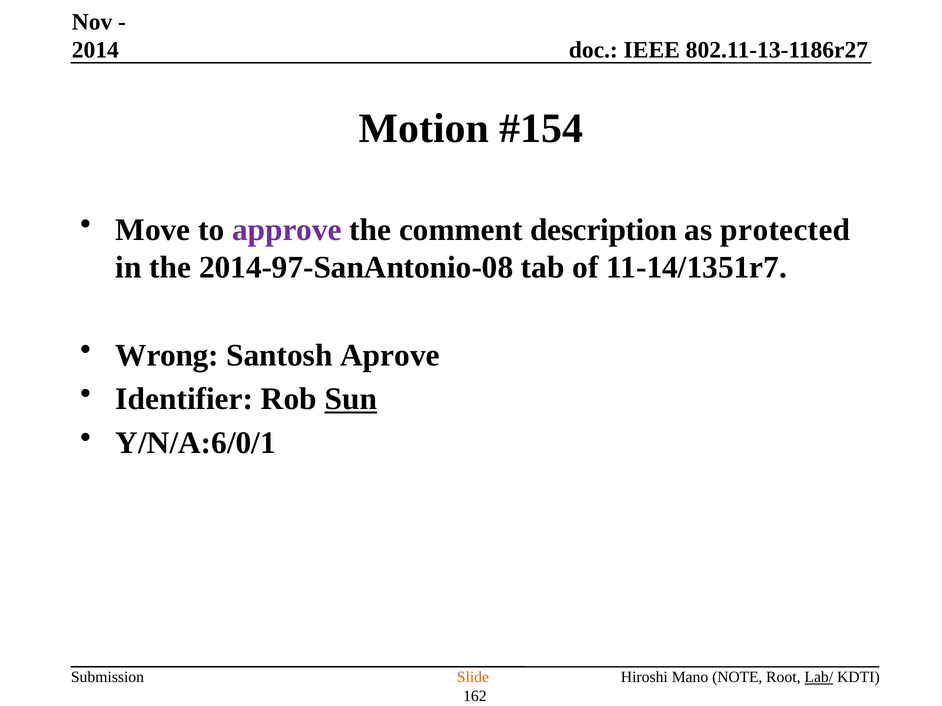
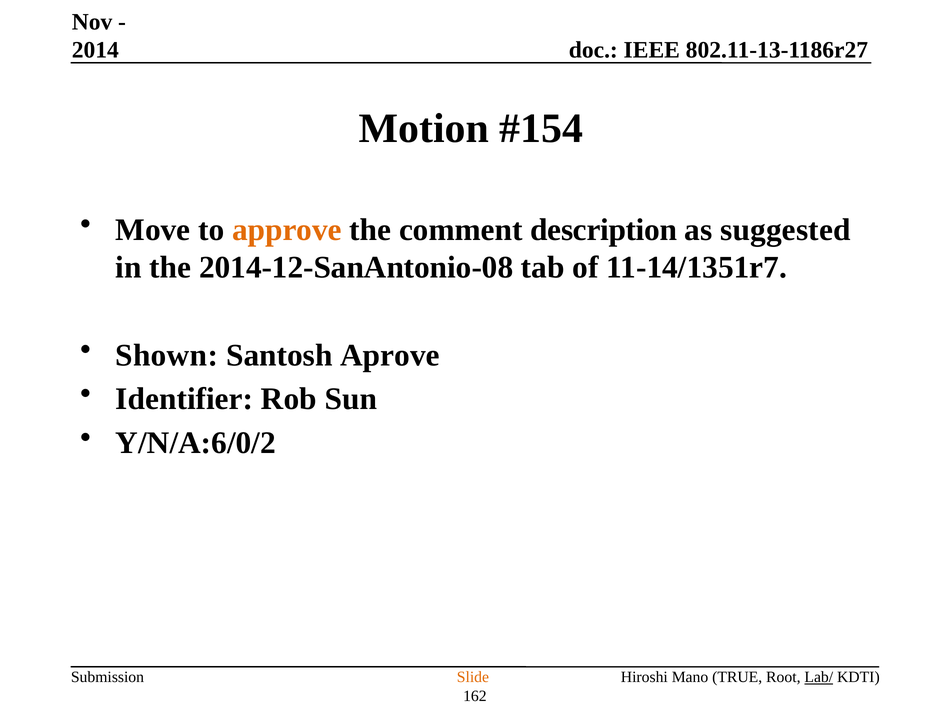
approve colour: purple -> orange (287, 230)
protected: protected -> suggested (785, 230)
2014-97-SanAntonio-08: 2014-97-SanAntonio-08 -> 2014-12-SanAntonio-08 (356, 268)
Wrong: Wrong -> Shown (167, 355)
Sun underline: present -> none (351, 399)
Y/N/A:6/0/1: Y/N/A:6/0/1 -> Y/N/A:6/0/2 (196, 443)
NOTE: NOTE -> TRUE (737, 678)
